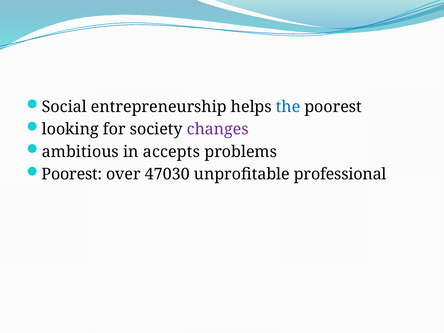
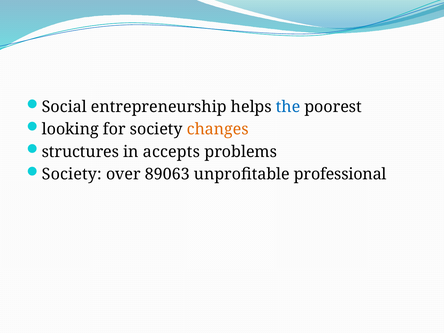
changes colour: purple -> orange (218, 129)
ambitious: ambitious -> structures (80, 152)
Poorest: Poorest -> Society (72, 174)
47030: 47030 -> 89063 (167, 174)
